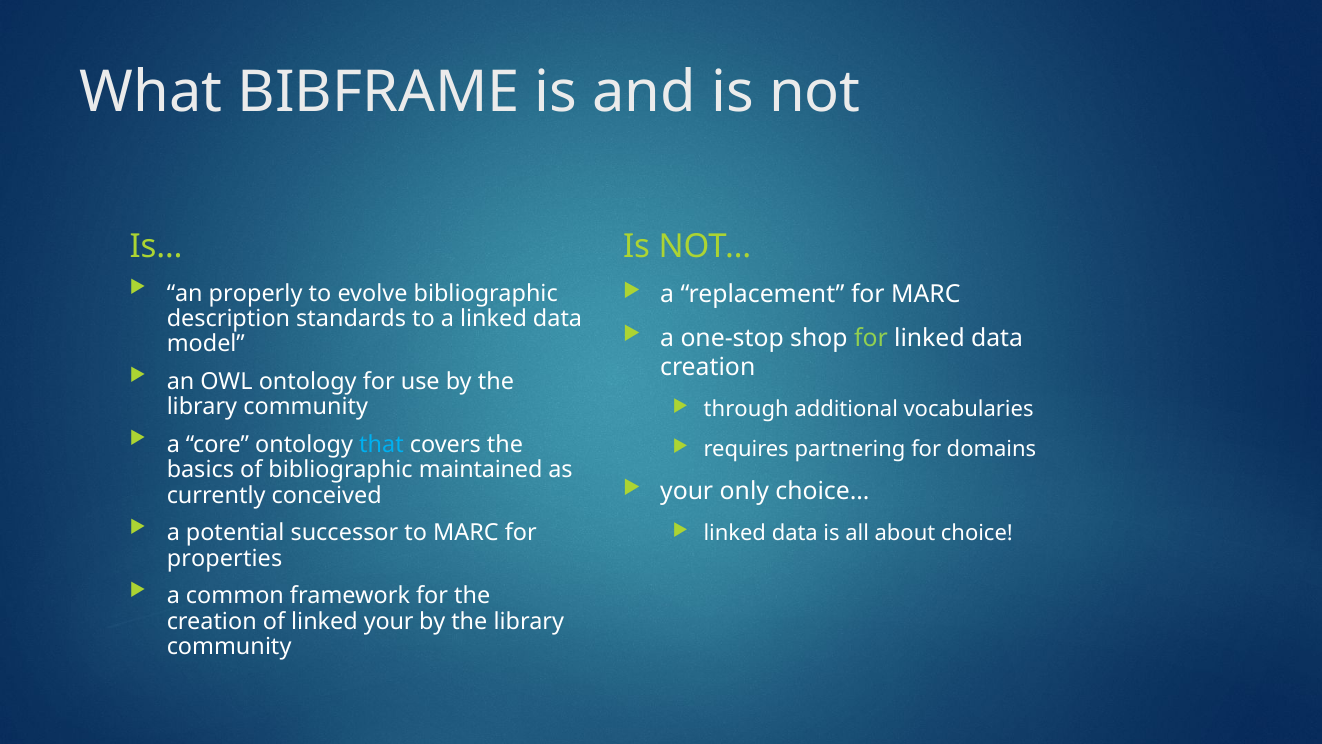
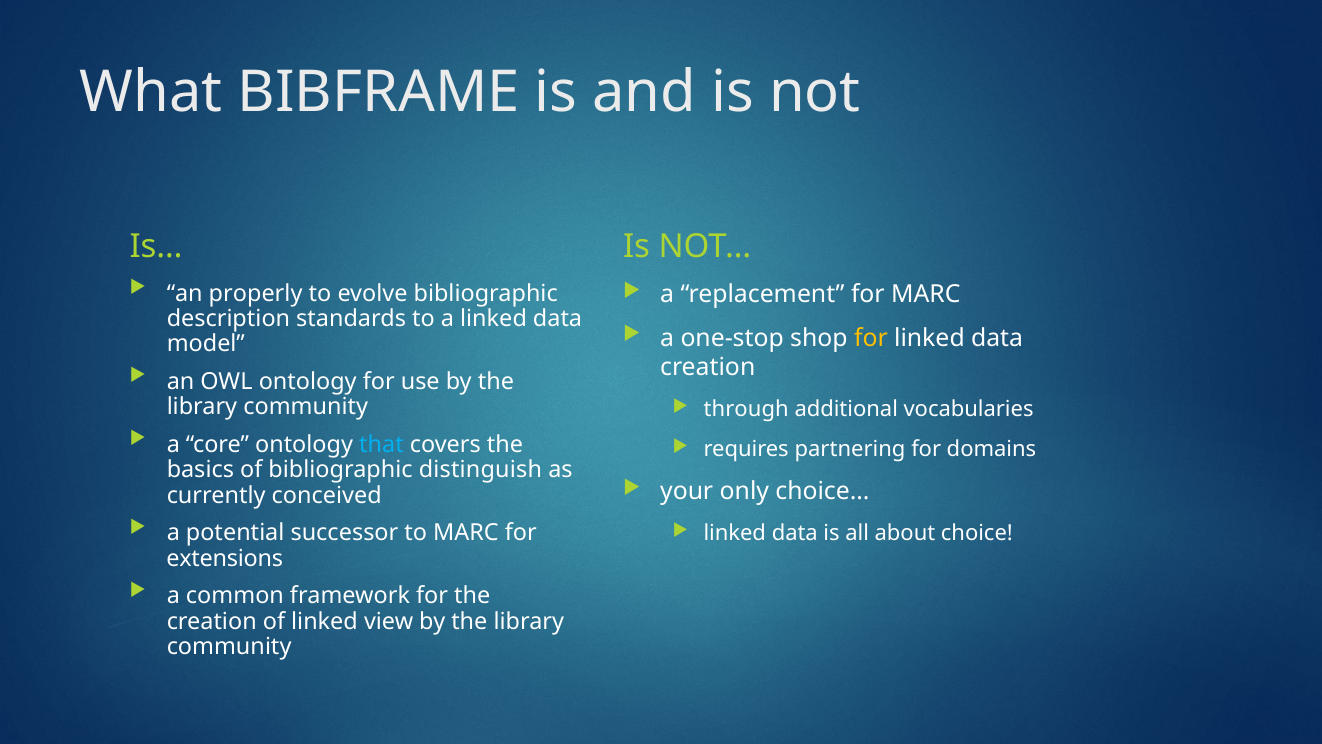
for colour: light green -> yellow (871, 338)
maintained: maintained -> distinguish (480, 470)
properties: properties -> extensions (225, 558)
linked your: your -> view (389, 621)
